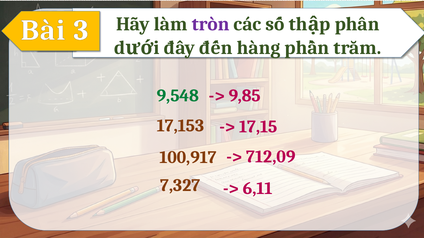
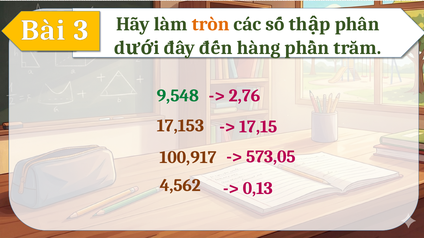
tròn colour: purple -> orange (211, 24)
9,85: 9,85 -> 2,76 (245, 96)
712,09: 712,09 -> 573,05 (271, 157)
7,327: 7,327 -> 4,562 (180, 186)
6,11: 6,11 -> 0,13 (258, 189)
